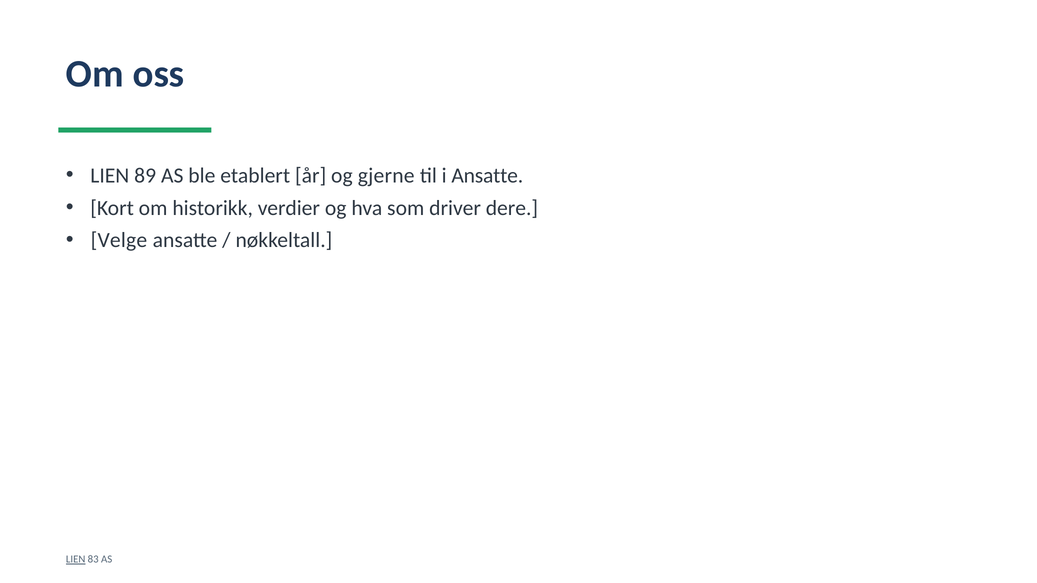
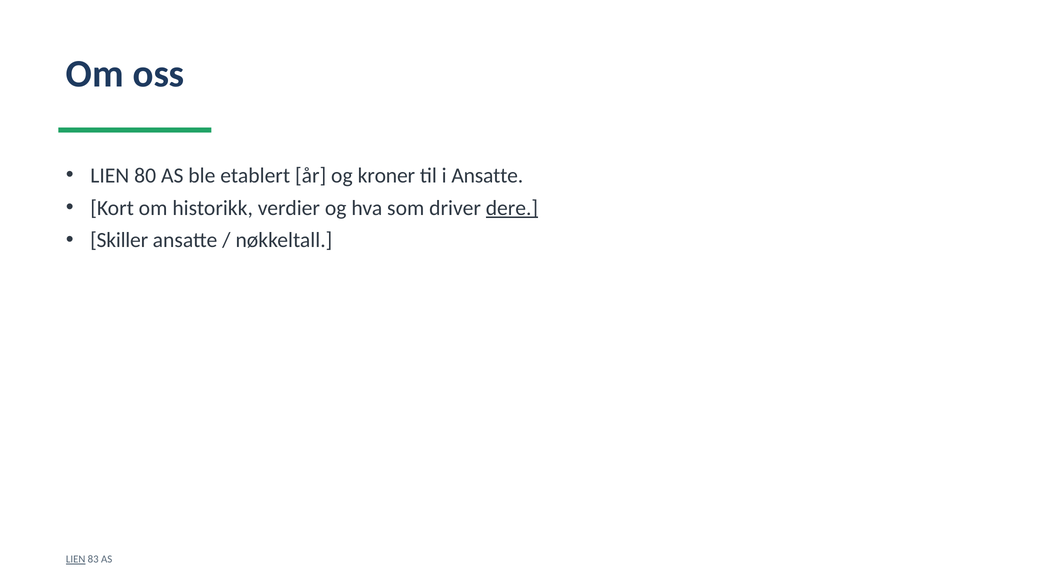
89: 89 -> 80 (145, 176)
gjerne: gjerne -> kroner (386, 176)
dere underline: none -> present (512, 208)
Velge: Velge -> Skiller (119, 240)
